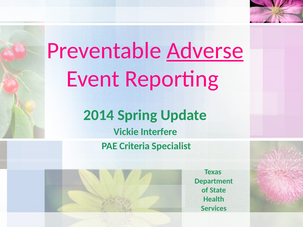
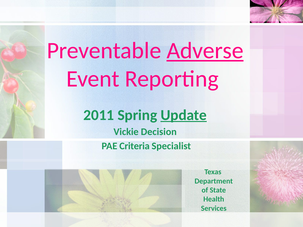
2014: 2014 -> 2011 (99, 115)
Update underline: none -> present (184, 115)
Interfere: Interfere -> Decision (159, 132)
